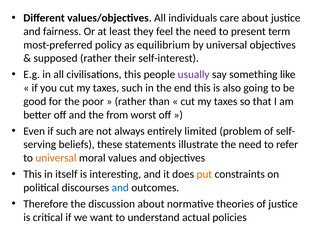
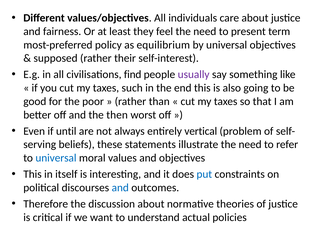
civilisations this: this -> find (133, 75)
from: from -> then (117, 115)
if such: such -> until (66, 131)
limited: limited -> vertical (201, 131)
universal colour: orange -> blue (56, 158)
put colour: orange -> blue (204, 174)
